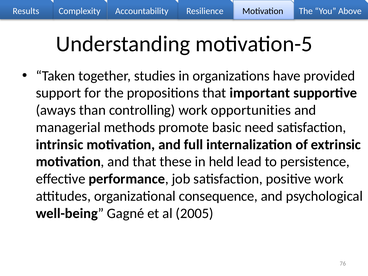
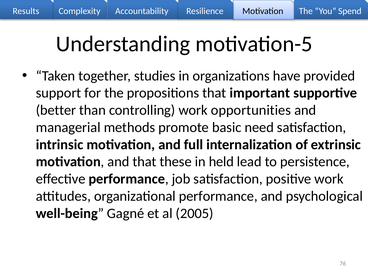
Above: Above -> Spend (350, 11)
aways: aways -> better (56, 110)
organizational consequence: consequence -> performance (218, 196)
